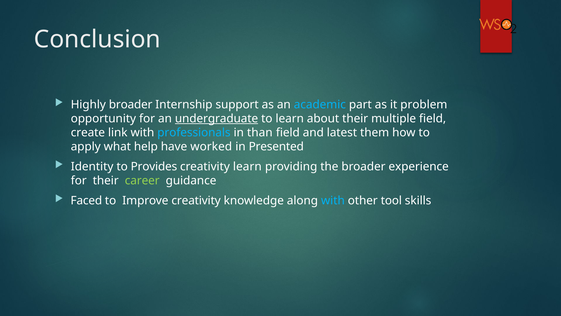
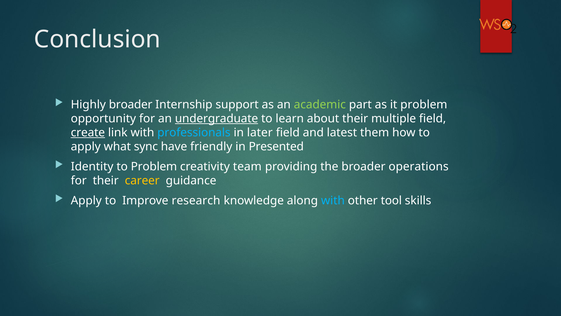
academic colour: light blue -> light green (320, 104)
create underline: none -> present (88, 132)
than: than -> later (260, 132)
help: help -> sync (146, 146)
worked: worked -> friendly (211, 146)
to Provides: Provides -> Problem (154, 166)
creativity learn: learn -> team (247, 166)
experience: experience -> operations (419, 166)
career colour: light green -> yellow (142, 180)
Faced: Faced -> Apply (86, 200)
Improve creativity: creativity -> research (196, 200)
